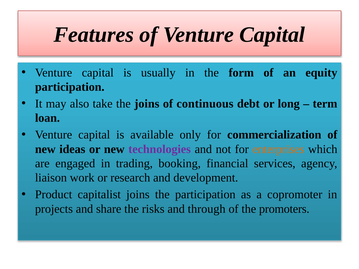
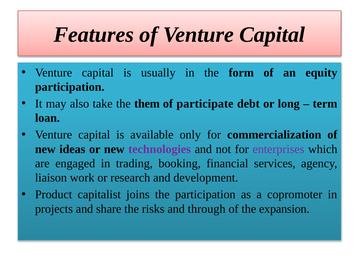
the joins: joins -> them (147, 104)
continuous: continuous -> participate (205, 104)
enterprises colour: orange -> purple (278, 149)
promoters: promoters -> expansion (284, 209)
